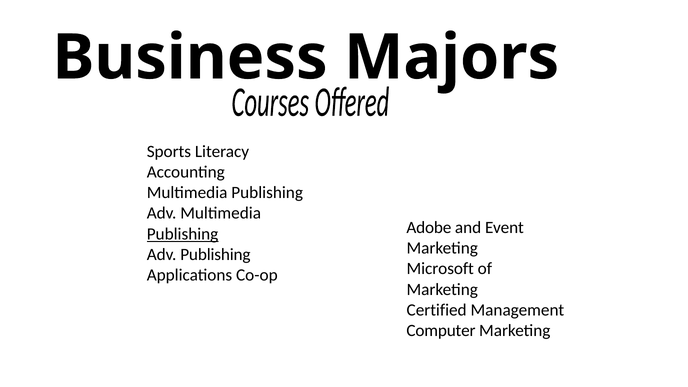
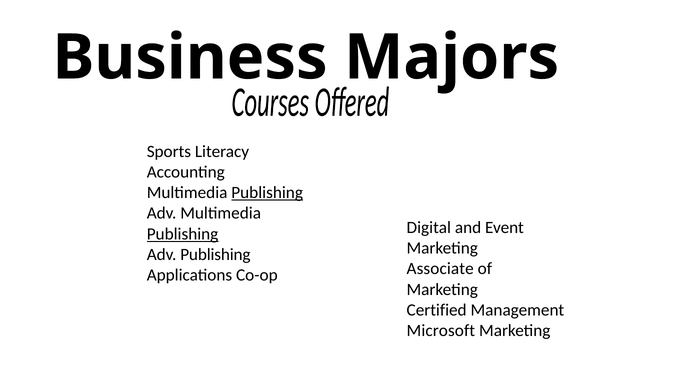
Publishing underline: none -> present (267, 193)
Adobe: Adobe -> Digital (429, 227)
Microsoft: Microsoft -> Associate (440, 269)
Computer: Computer -> Microsoft (441, 331)
